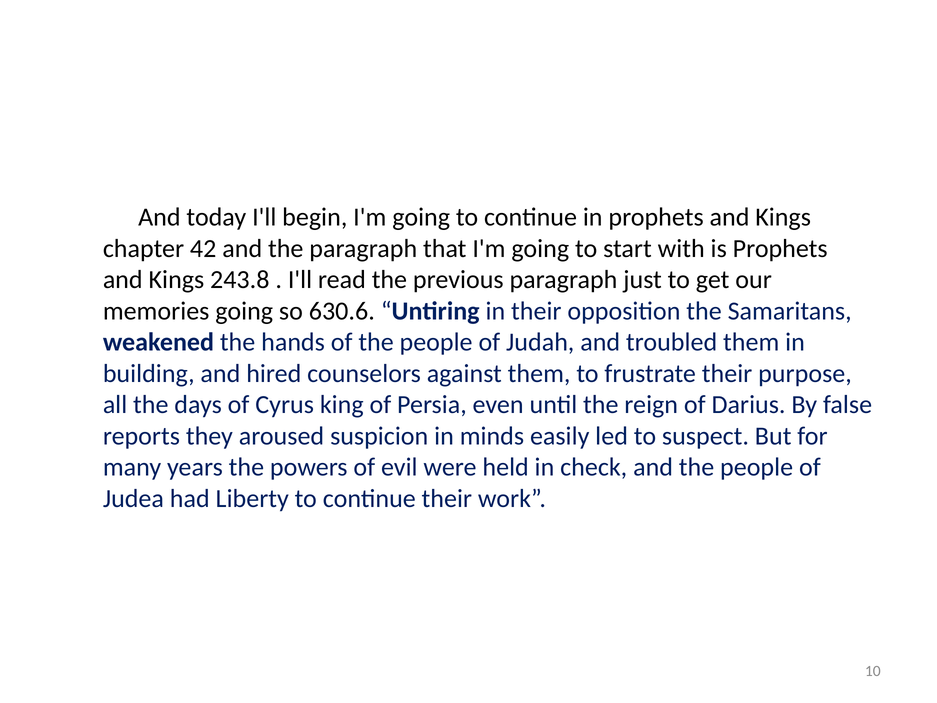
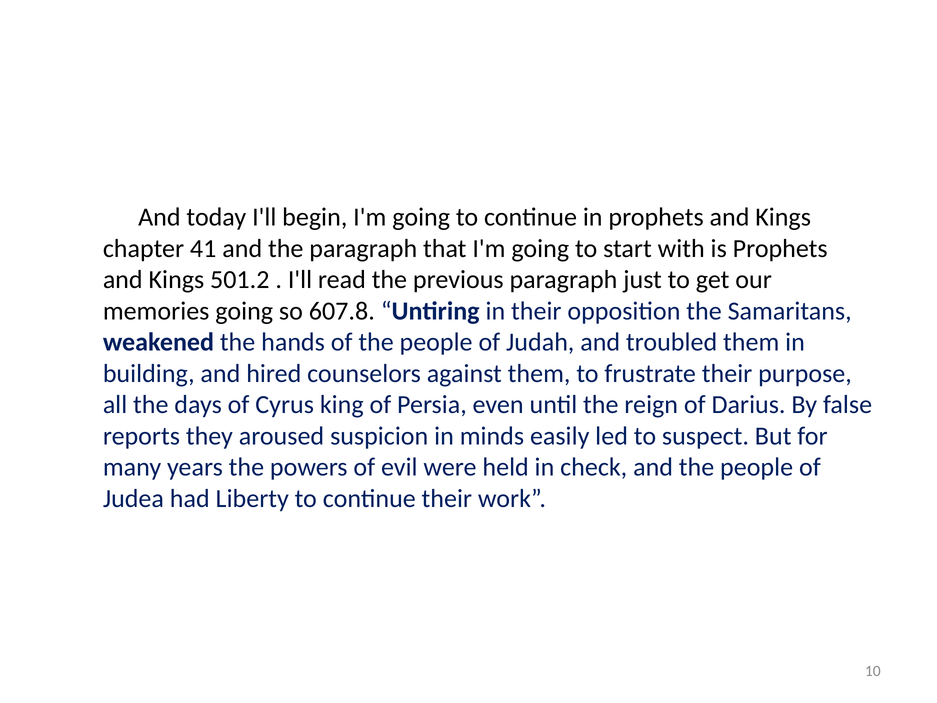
42: 42 -> 41 (203, 248)
243.8: 243.8 -> 501.2 (240, 280)
630.6: 630.6 -> 607.8 (342, 311)
